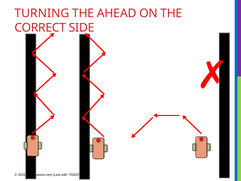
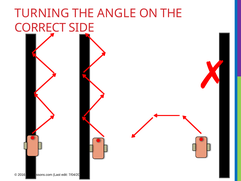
AHEAD: AHEAD -> ANGLE (117, 13)
